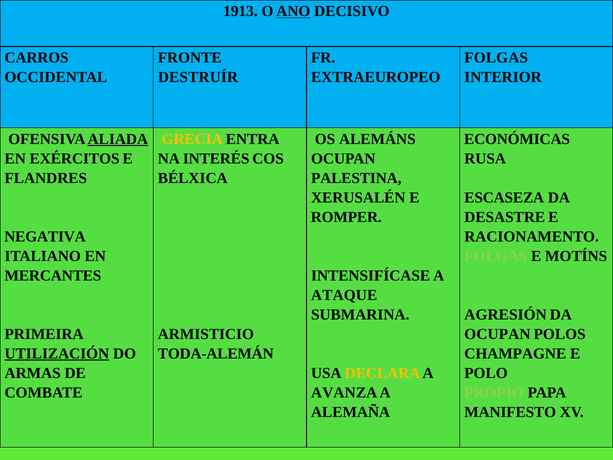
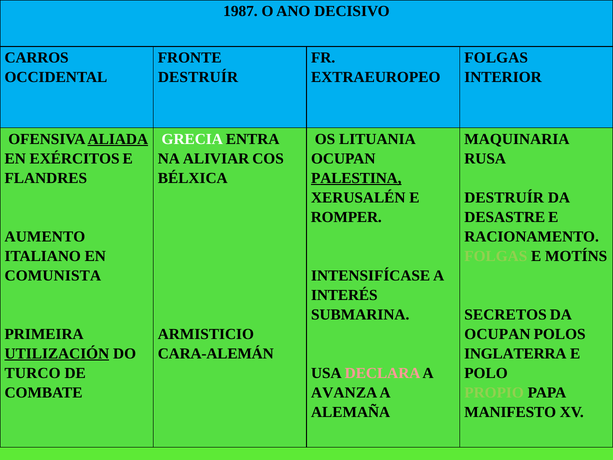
1913: 1913 -> 1987 (240, 11)
ANO underline: present -> none (293, 11)
GRECIA colour: yellow -> white (192, 139)
ALEMÁNS: ALEMÁNS -> LITUANIA (377, 139)
ECONÓMICAS: ECONÓMICAS -> MAQUINARIA (517, 139)
INTERÉS: INTERÉS -> ALIVIAR (216, 158)
PALESTINA underline: none -> present (356, 178)
ESCASEZA: ESCASEZA -> DESTRUÍR (504, 197)
NEGATIVA: NEGATIVA -> AUMENTO (45, 236)
MERCANTES: MERCANTES -> COMUNISTA (53, 275)
ATAQUE: ATAQUE -> INTERÉS (344, 295)
AGRESIÓN: AGRESIÓN -> SECRETOS (506, 314)
TODA-ALEMÁN: TODA-ALEMÁN -> CARA-ALEMÁN (216, 353)
CHAMPAGNE: CHAMPAGNE -> INGLATERRA (515, 353)
ARMAS: ARMAS -> TURCO (33, 373)
DECLARA colour: yellow -> pink (383, 373)
